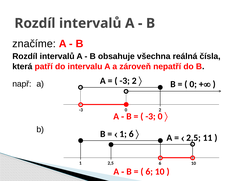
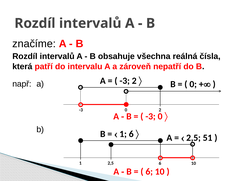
11: 11 -> 51 (208, 138)
